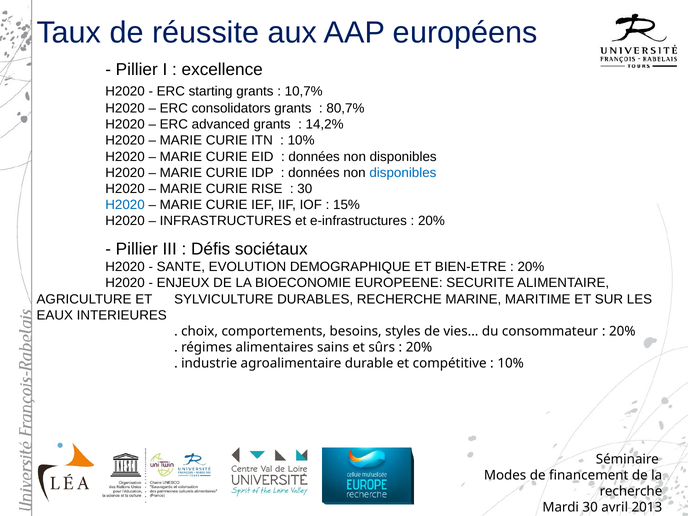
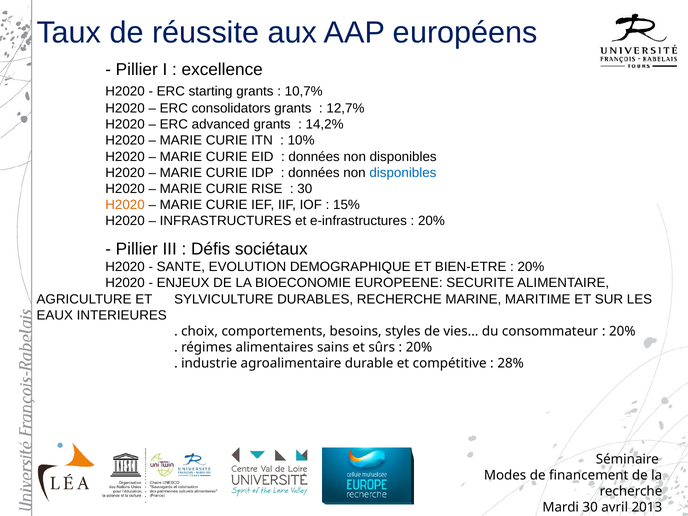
80,7%: 80,7% -> 12,7% (345, 108)
H2020 colour: blue -> orange (125, 205)
10%: 10% -> 28% (511, 364)
